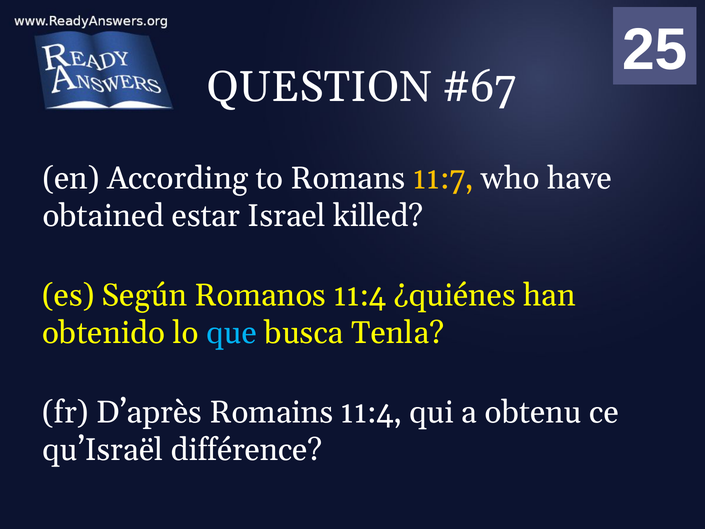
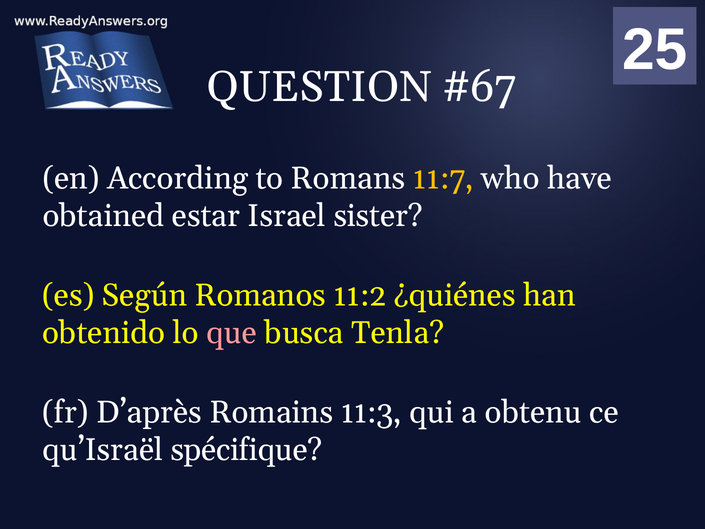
killed: killed -> sister (378, 216)
Romanos 11:4: 11:4 -> 11:2 (360, 295)
que colour: light blue -> pink (231, 333)
Romains 11:4: 11:4 -> 11:3 (371, 412)
différence: différence -> spécifique (246, 450)
